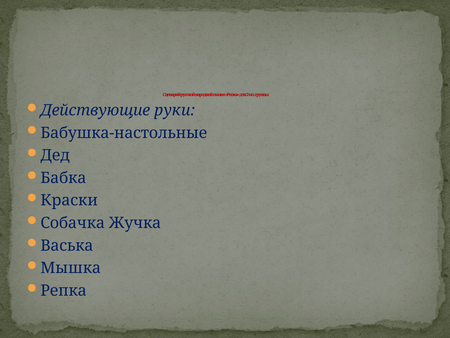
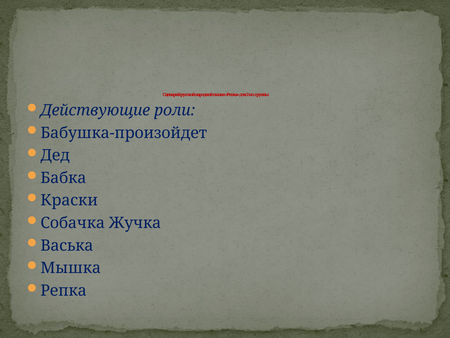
руки: руки -> роли (175, 110)
Бабушка-настольные: Бабушка-настольные -> Бабушка-произойдет (124, 133)
